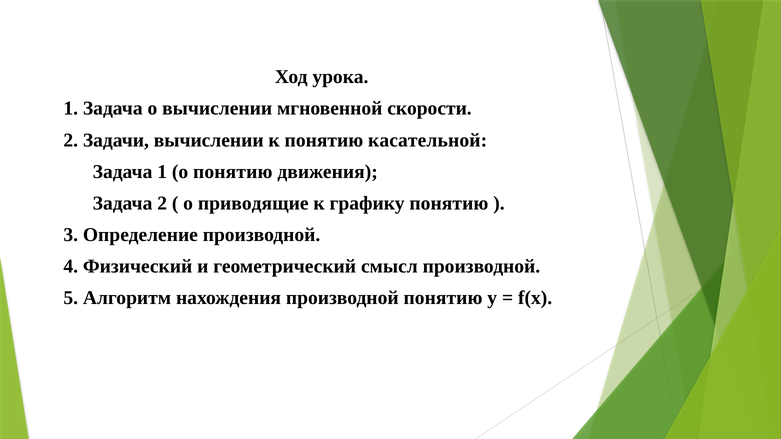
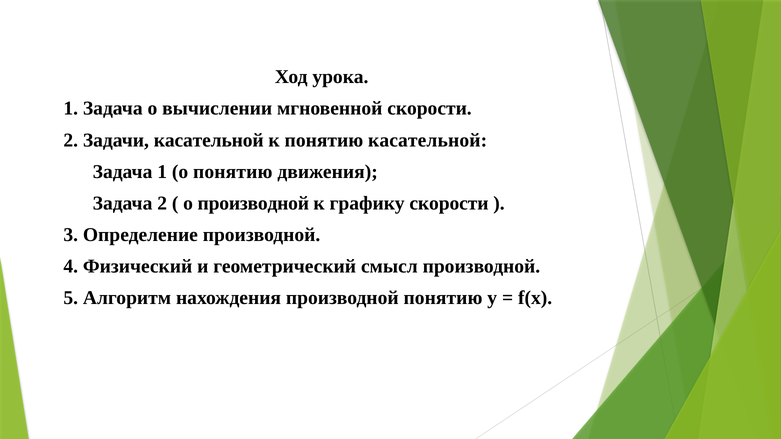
Задачи вычислении: вычислении -> касательной (209, 140)
о приводящие: приводящие -> производной (253, 203)
графику понятию: понятию -> скорости (449, 203)
